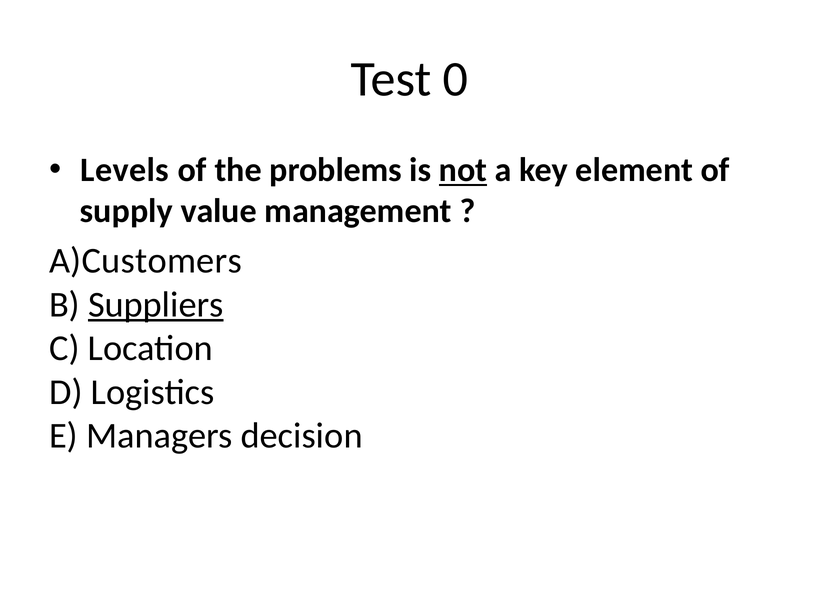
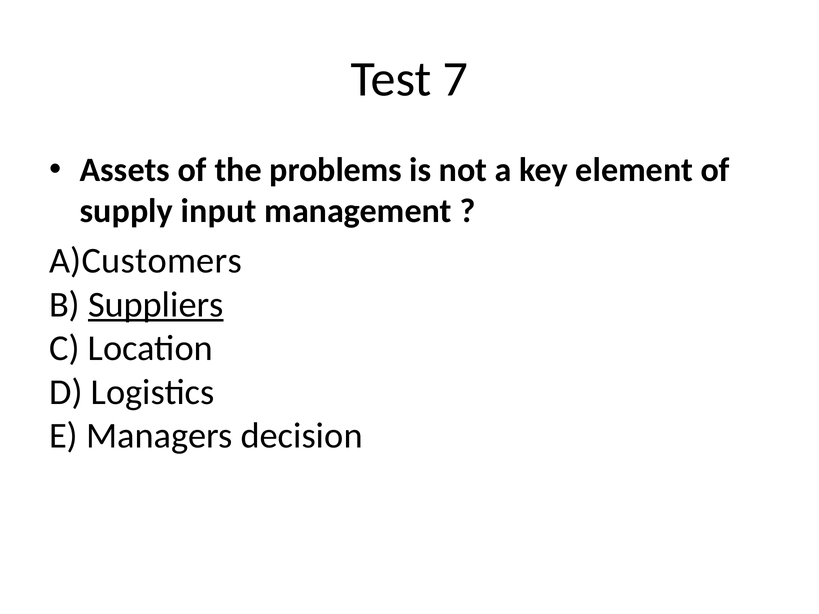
0: 0 -> 7 (455, 79)
Levels: Levels -> Assets (125, 170)
not underline: present -> none (463, 170)
value: value -> input (218, 211)
